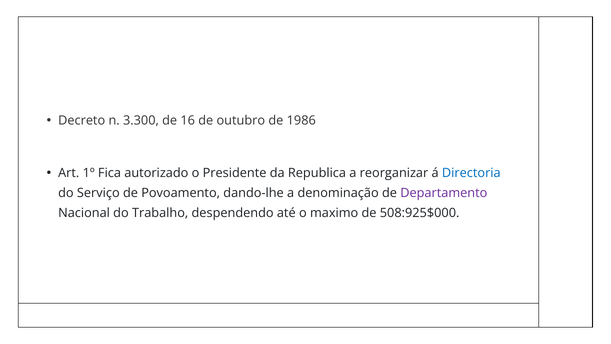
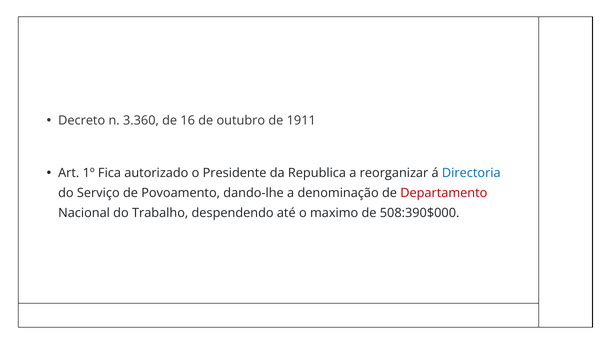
3.300: 3.300 -> 3.360 (141, 120)
1986: 1986 -> 1911 (301, 120)
Departamento colour: purple -> red (444, 193)
508:925$000: 508:925$000 -> 508:390$000 (420, 213)
